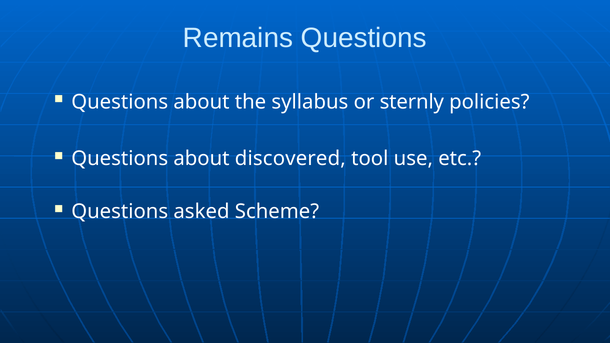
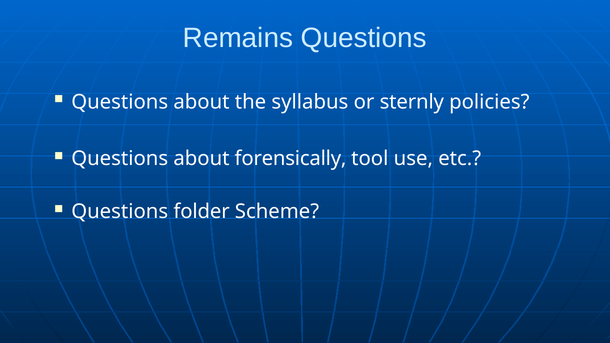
discovered: discovered -> forensically (290, 159)
asked: asked -> folder (202, 212)
